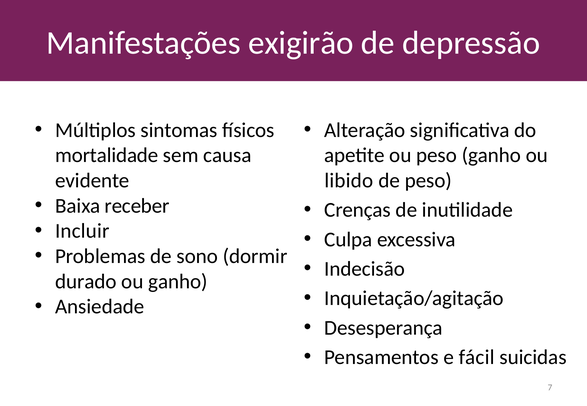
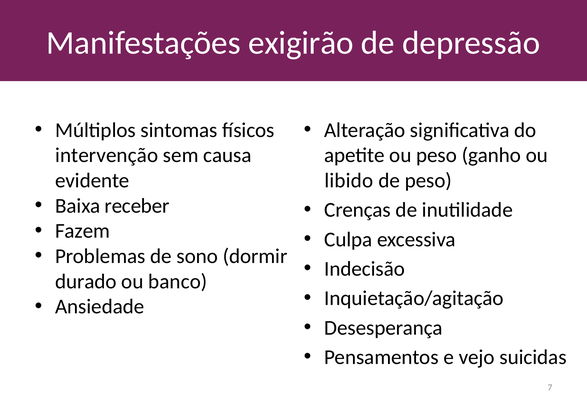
mortalidade: mortalidade -> intervenção (107, 155)
Incluir: Incluir -> Fazem (82, 231)
ou ganho: ganho -> banco (178, 282)
fácil: fácil -> vejo (477, 357)
